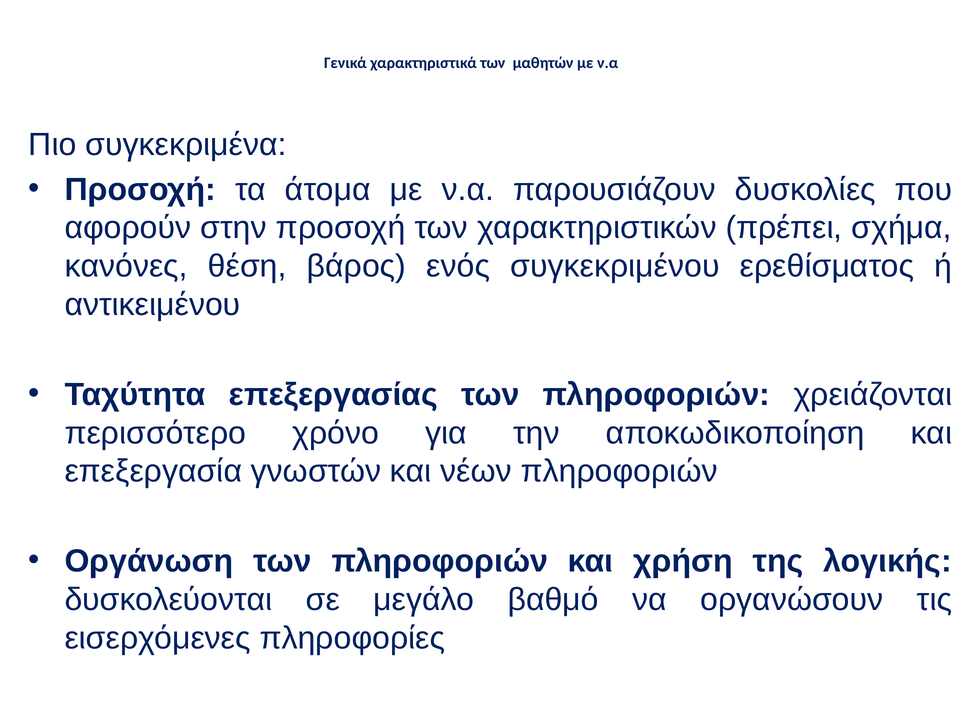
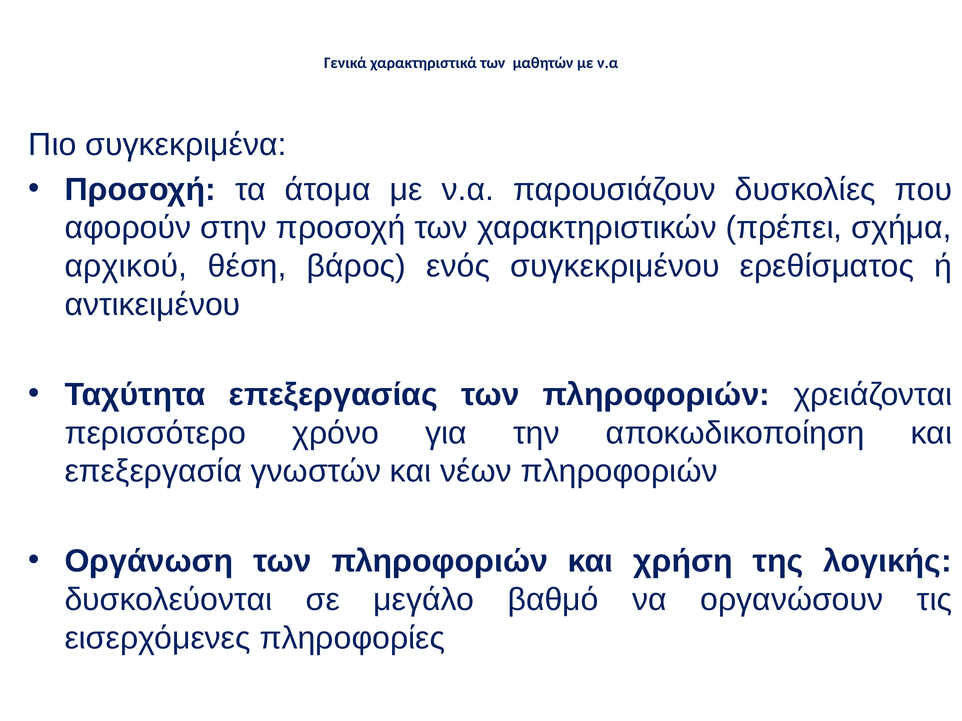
κανόνες: κανόνες -> αρχικού (126, 267)
